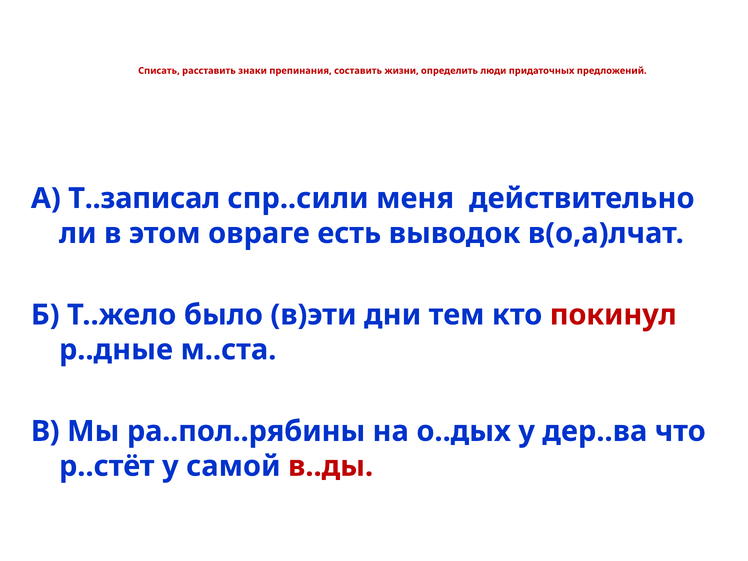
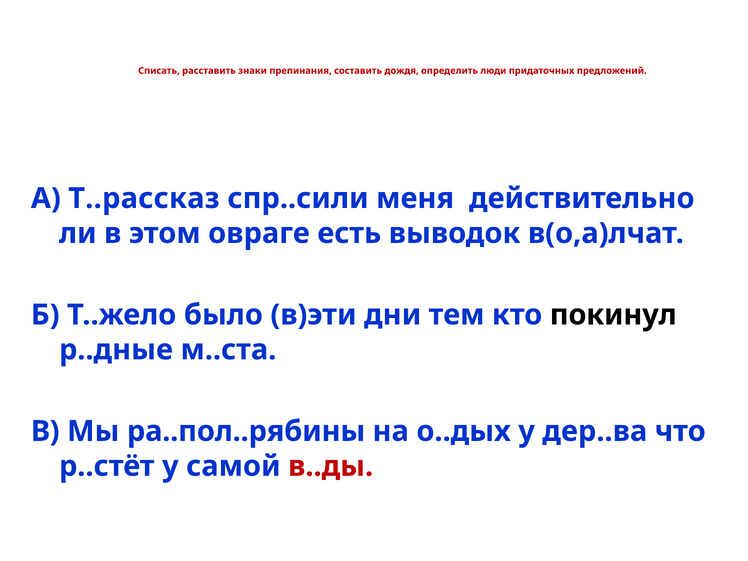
жизни: жизни -> дождя (402, 71)
Т..записал: Т..записал -> Т..рассказ (144, 198)
покинул colour: red -> black (613, 315)
